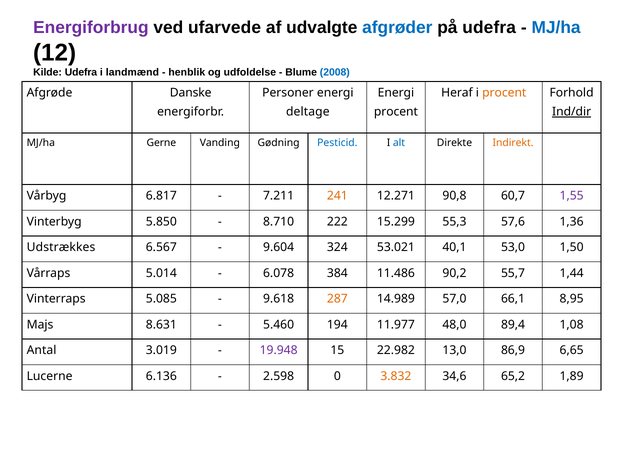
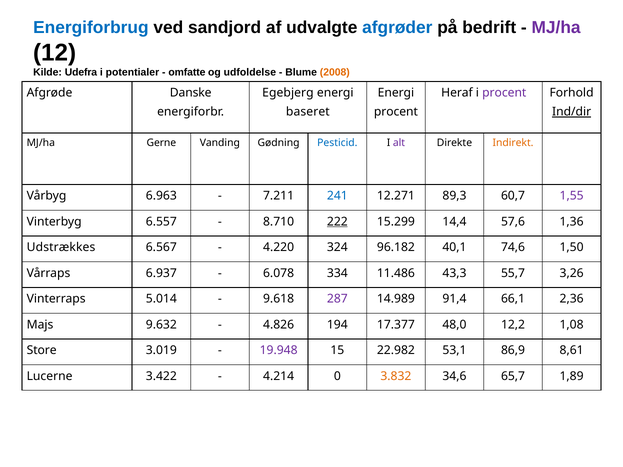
Energiforbrug colour: purple -> blue (91, 27)
ufarvede: ufarvede -> sandjord (225, 27)
på udefra: udefra -> bedrift (489, 27)
MJ/ha colour: blue -> purple (556, 27)
landmænd: landmænd -> potentialer (132, 73)
henblik: henblik -> omfatte (187, 73)
2008 colour: blue -> orange (335, 73)
Personer: Personer -> Egebjerg (288, 93)
procent colour: orange -> purple (504, 93)
deltage: deltage -> baseret (308, 112)
alt colour: blue -> purple (399, 143)
6.817: 6.817 -> 6.963 (161, 196)
241 colour: orange -> blue (337, 196)
90,8: 90,8 -> 89,3 (454, 196)
5.850: 5.850 -> 6.557 (161, 222)
222 underline: none -> present (337, 222)
55,3: 55,3 -> 14,4 (454, 222)
9.604: 9.604 -> 4.220 (279, 247)
53.021: 53.021 -> 96.182 (396, 247)
53,0: 53,0 -> 74,6 (513, 247)
5.014: 5.014 -> 6.937 (161, 273)
384: 384 -> 334 (337, 273)
90,2: 90,2 -> 43,3 (454, 273)
1,44: 1,44 -> 3,26 (572, 273)
5.085: 5.085 -> 5.014 (161, 299)
287 colour: orange -> purple (337, 299)
57,0: 57,0 -> 91,4 (454, 299)
8,95: 8,95 -> 2,36 (572, 299)
8.631: 8.631 -> 9.632 (161, 325)
5.460: 5.460 -> 4.826 (279, 325)
11.977: 11.977 -> 17.377 (396, 325)
89,4: 89,4 -> 12,2 (513, 325)
Antal: Antal -> Store (42, 350)
13,0: 13,0 -> 53,1 (454, 350)
6,65: 6,65 -> 8,61 (572, 350)
6.136: 6.136 -> 3.422 (161, 376)
2.598: 2.598 -> 4.214 (279, 376)
65,2: 65,2 -> 65,7 (513, 376)
